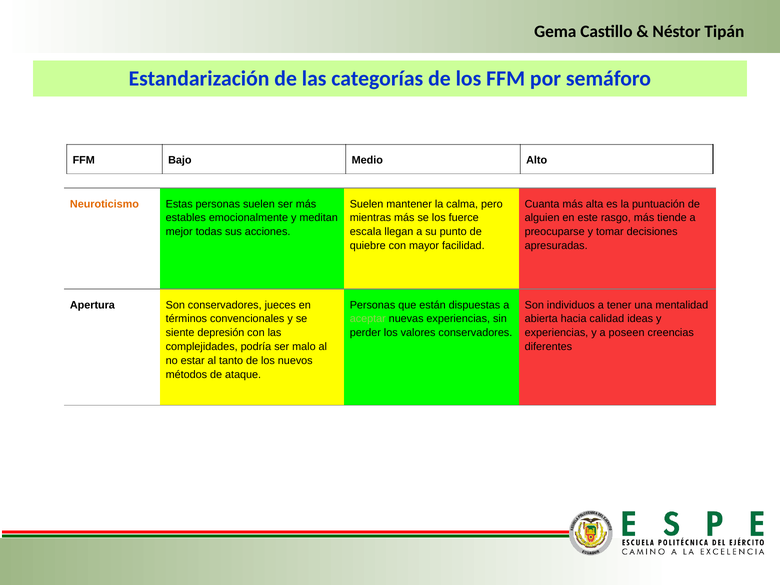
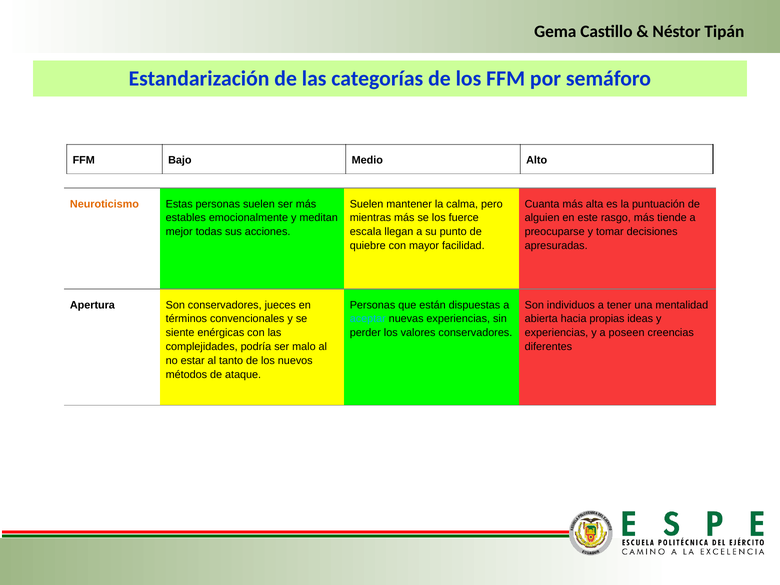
aceptar colour: light green -> light blue (368, 319)
calidad: calidad -> propias (607, 319)
depresión: depresión -> enérgicas (221, 333)
